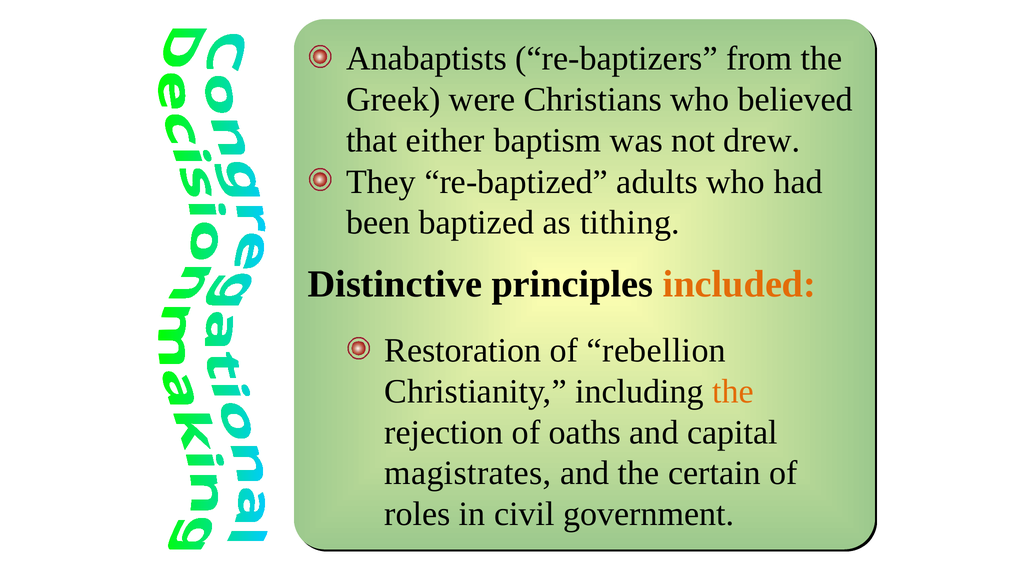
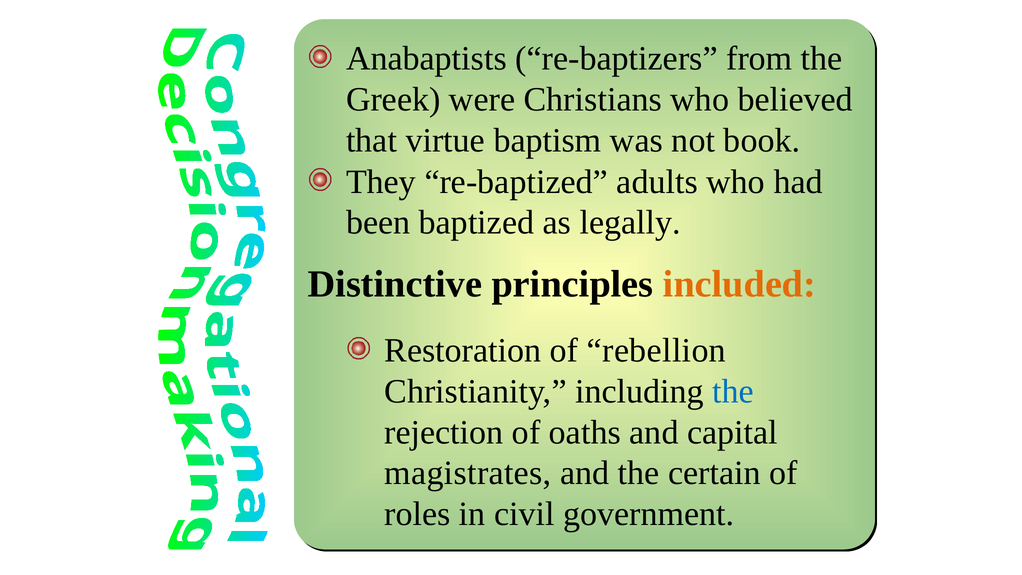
either: either -> virtue (445, 140)
drew: drew -> book (762, 140)
tithing: tithing -> legally (630, 223)
the colour: orange -> blue (733, 391)
